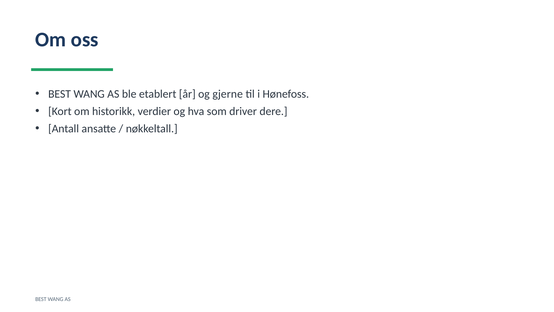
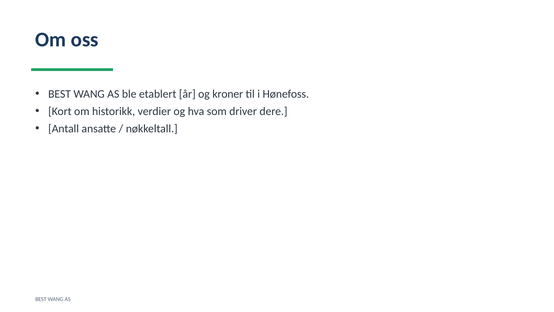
gjerne: gjerne -> kroner (228, 94)
